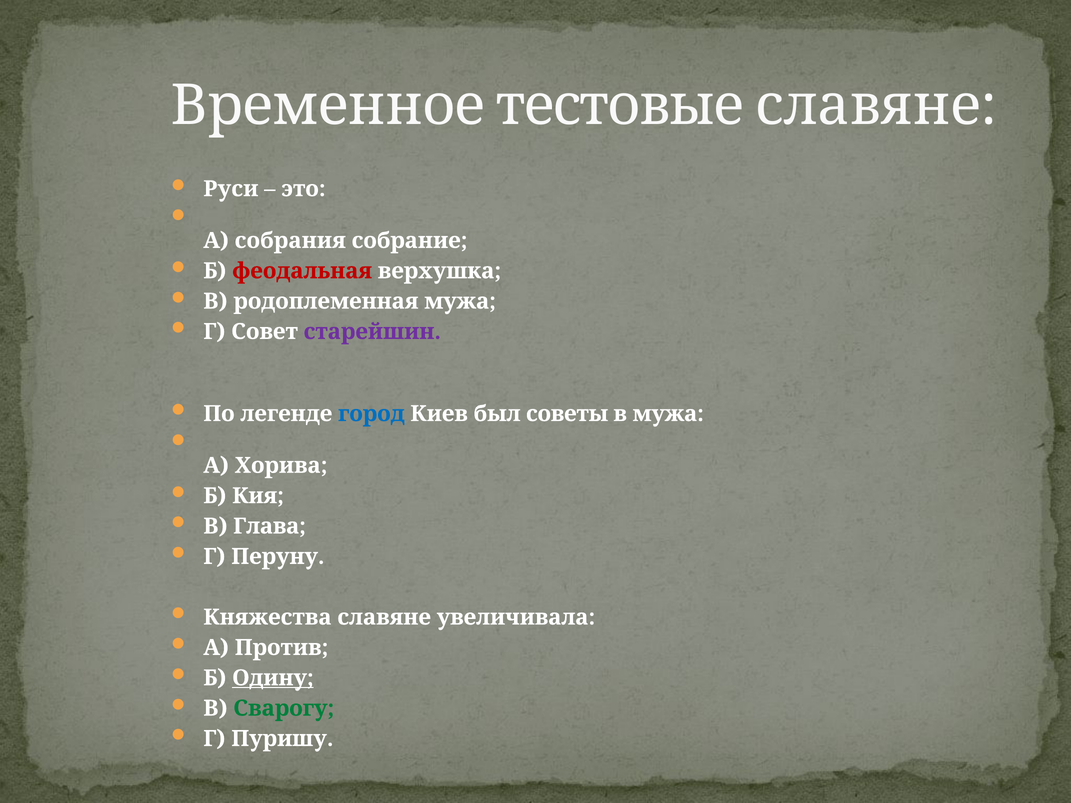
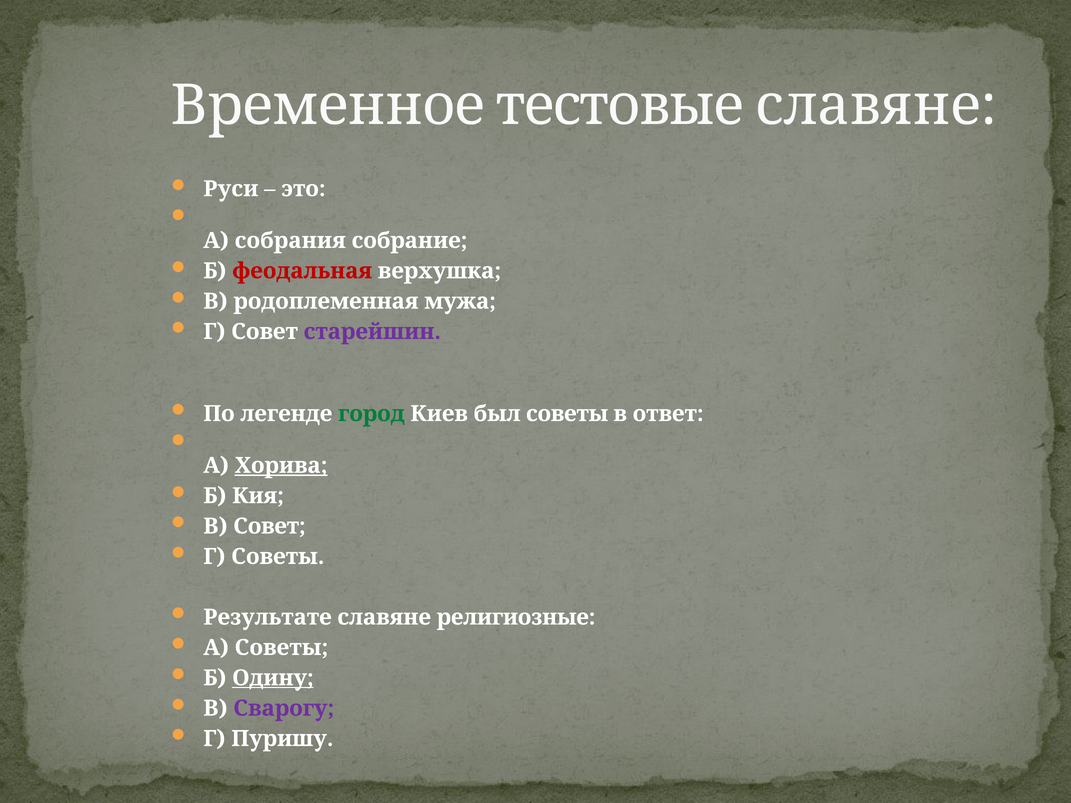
город colour: blue -> green (371, 414)
в мужа: мужа -> ответ (668, 414)
Хорива underline: none -> present (281, 466)
В Глава: Глава -> Совет (270, 526)
Г Перуну: Перуну -> Советы (278, 557)
Княжества: Княжества -> Результате (268, 617)
увеличивала: увеличивала -> религиозные (516, 617)
А Против: Против -> Советы (281, 648)
Сварогу colour: green -> purple (284, 709)
